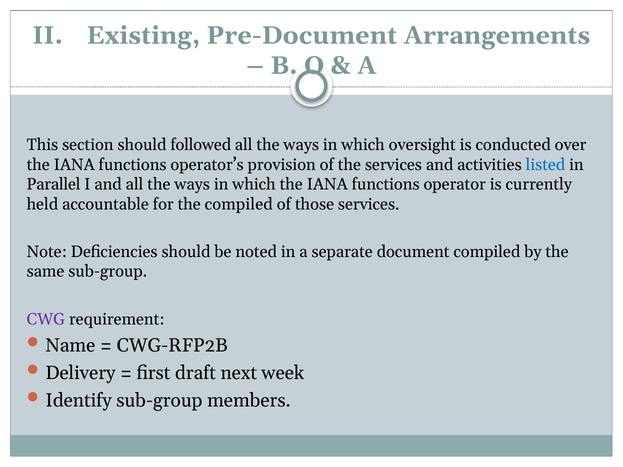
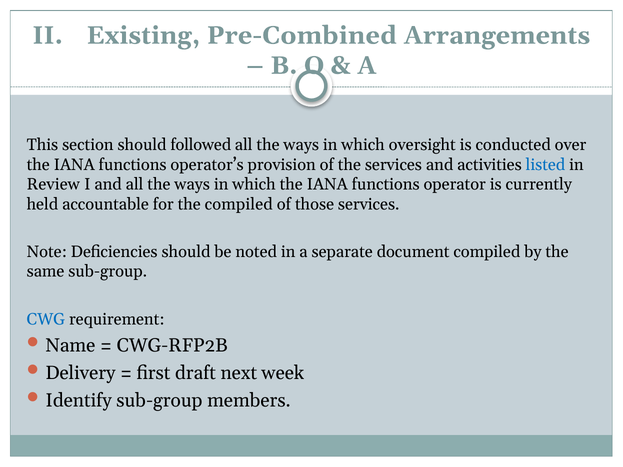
Pre-Document: Pre-Document -> Pre-Combined (302, 35)
Parallel: Parallel -> Review (53, 185)
CWG colour: purple -> blue (46, 319)
